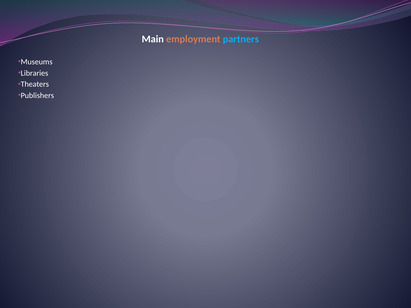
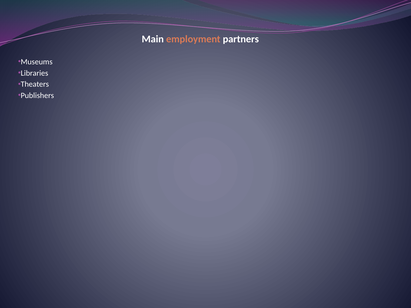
partners colour: light blue -> white (241, 39)
